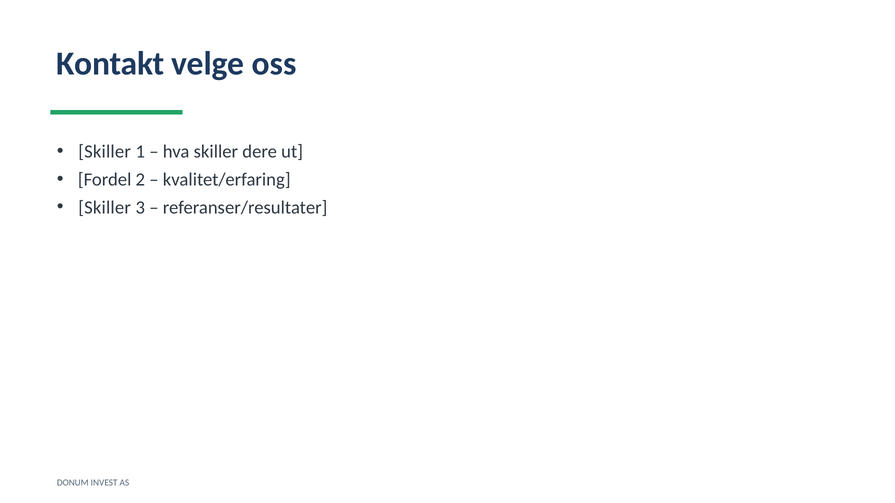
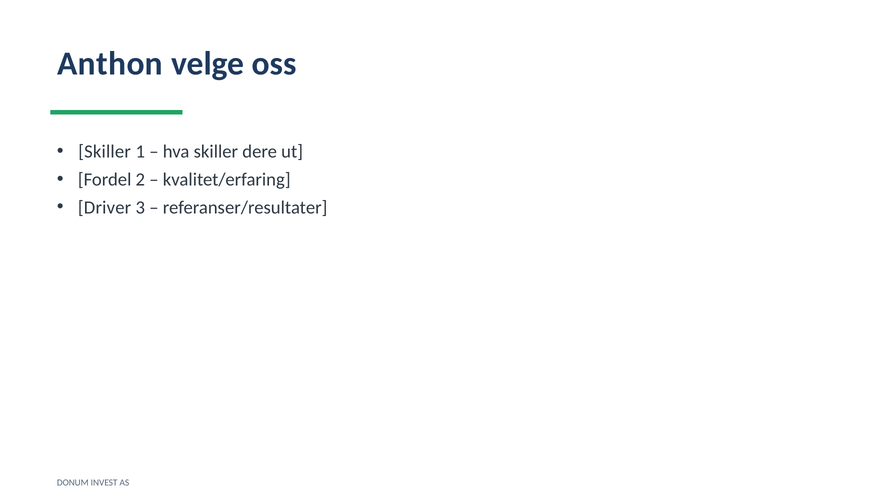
Kontakt: Kontakt -> Anthon (110, 64)
Skiller: Skiller -> Driver (105, 208)
